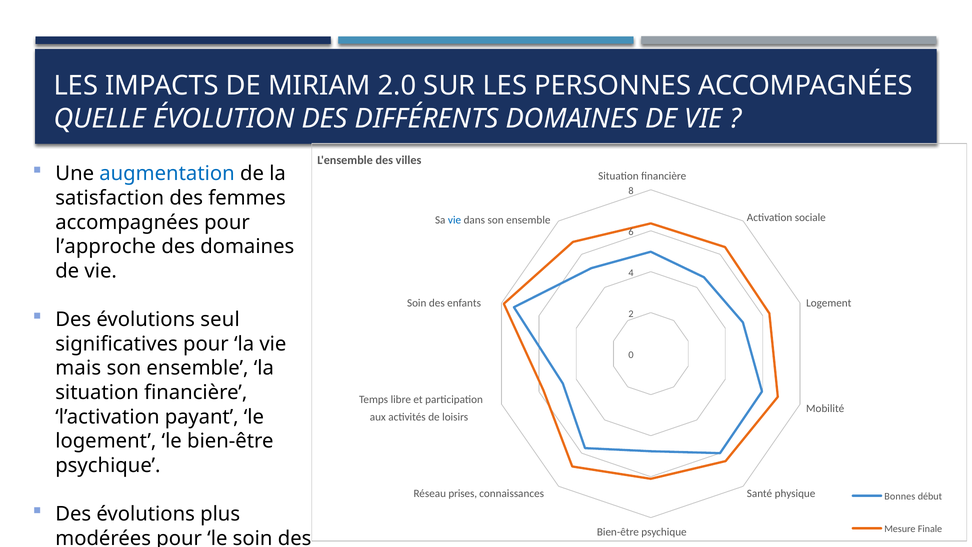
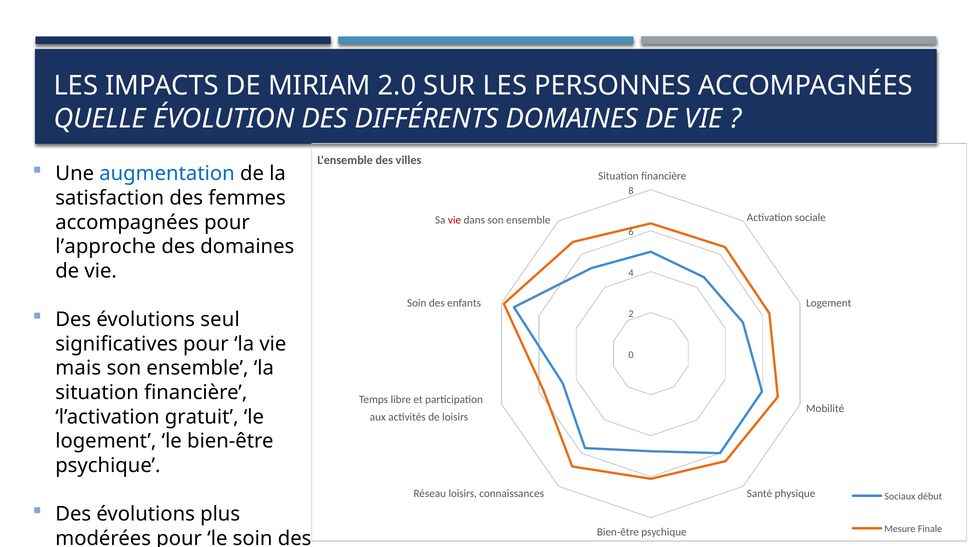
vie colour: blue -> red (455, 220)
payant: payant -> gratuit (202, 417)
Réseau prises: prises -> loisirs (463, 493)
Bonnes: Bonnes -> Sociaux (900, 496)
